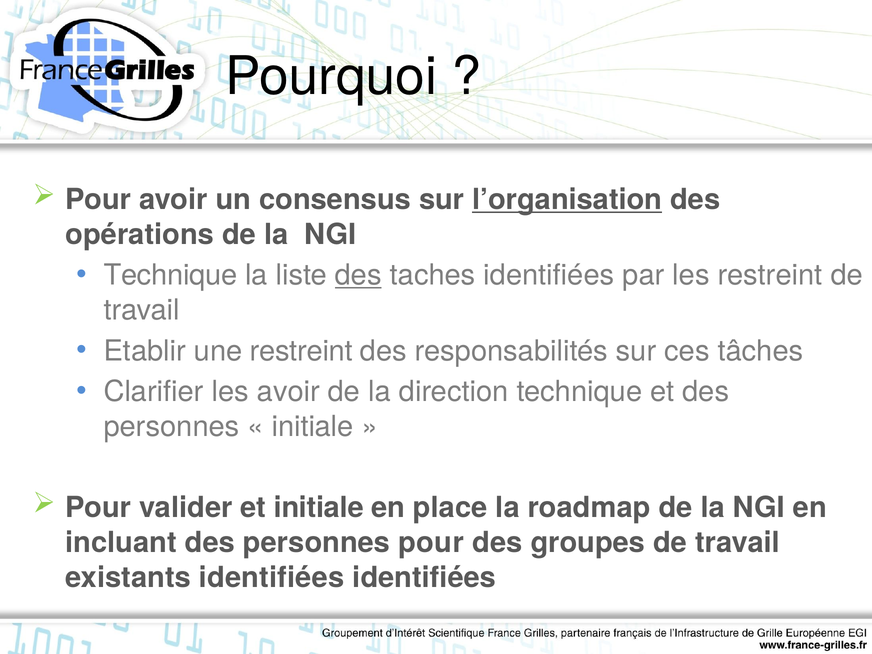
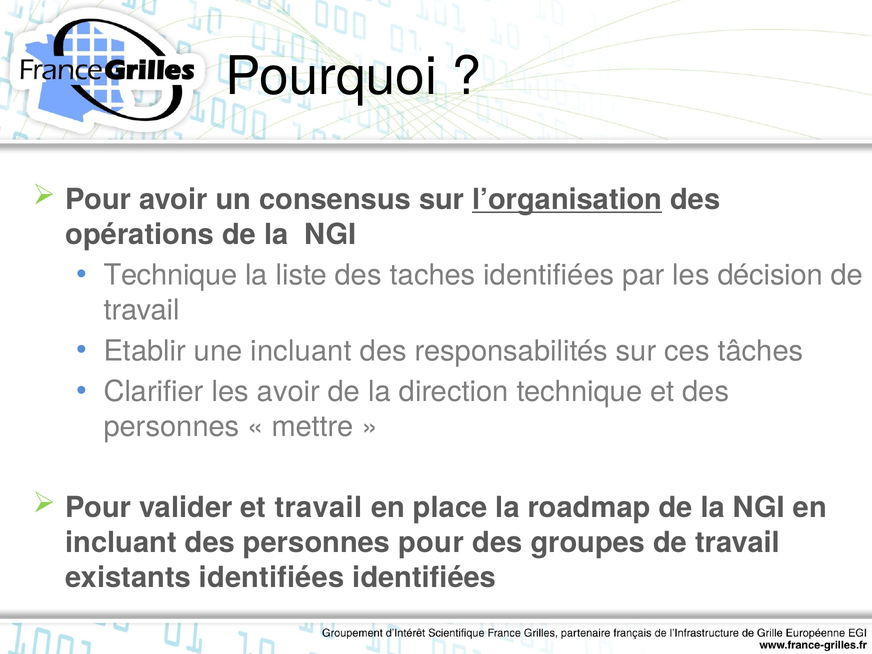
des underline: present -> none (358, 275)
les restreint: restreint -> décision (770, 275)
une restreint: restreint -> incluant (301, 351)
initiale: initiale -> mettre (313, 426)
et initiale: initiale -> travail (318, 508)
